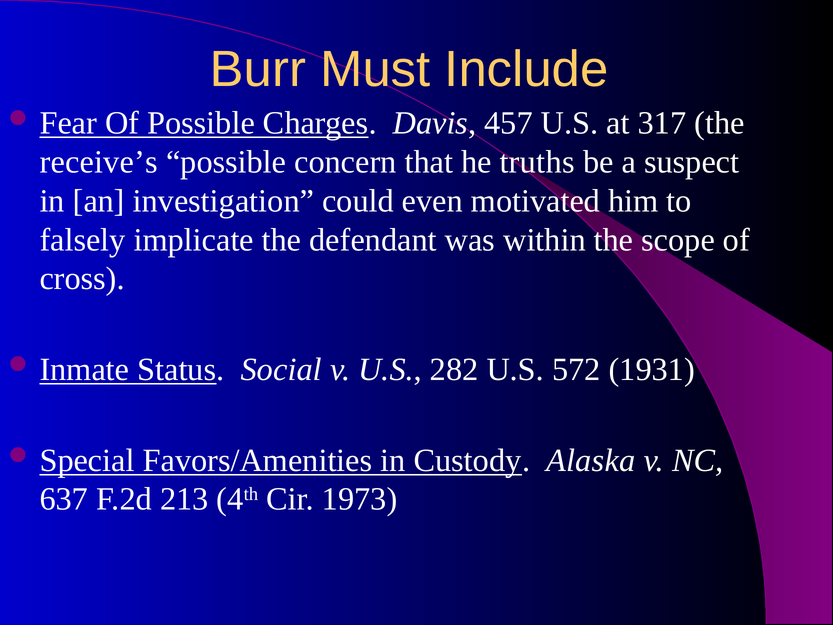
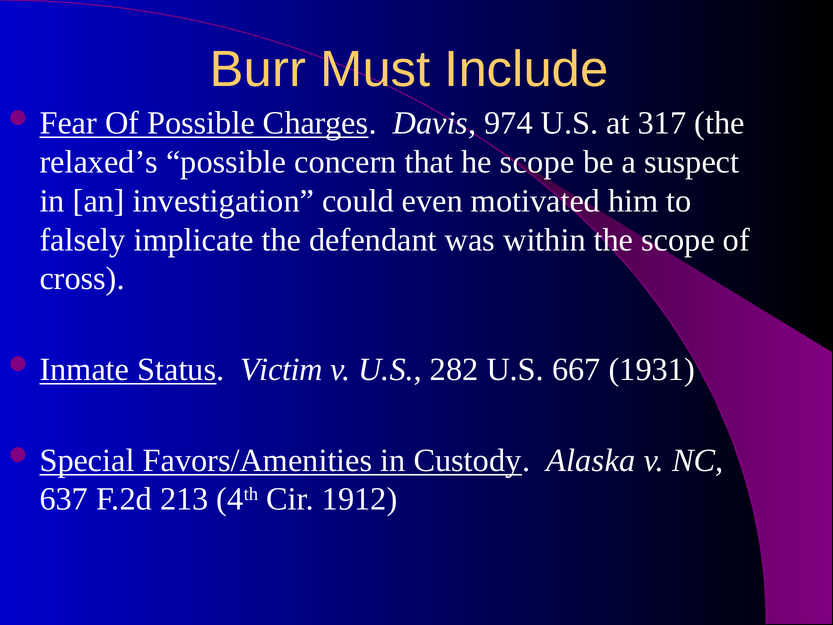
457: 457 -> 974 (509, 123)
receive’s: receive’s -> relaxed’s (99, 162)
he truths: truths -> scope (537, 162)
Social: Social -> Victim (281, 369)
572: 572 -> 667 (576, 369)
1973: 1973 -> 1912 (360, 499)
